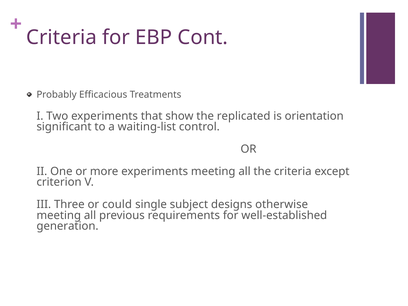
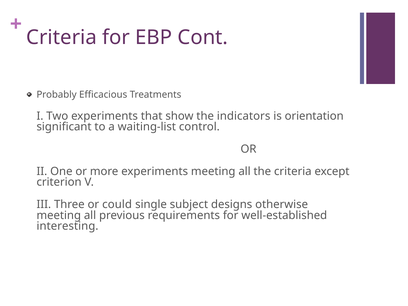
replicated: replicated -> indicators (244, 116)
generation: generation -> interesting (67, 226)
